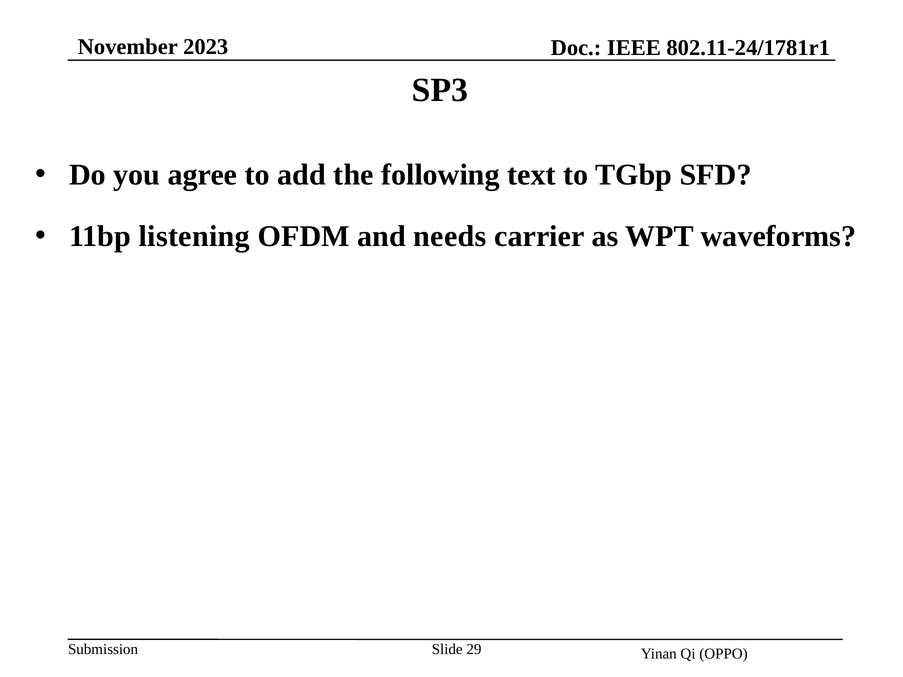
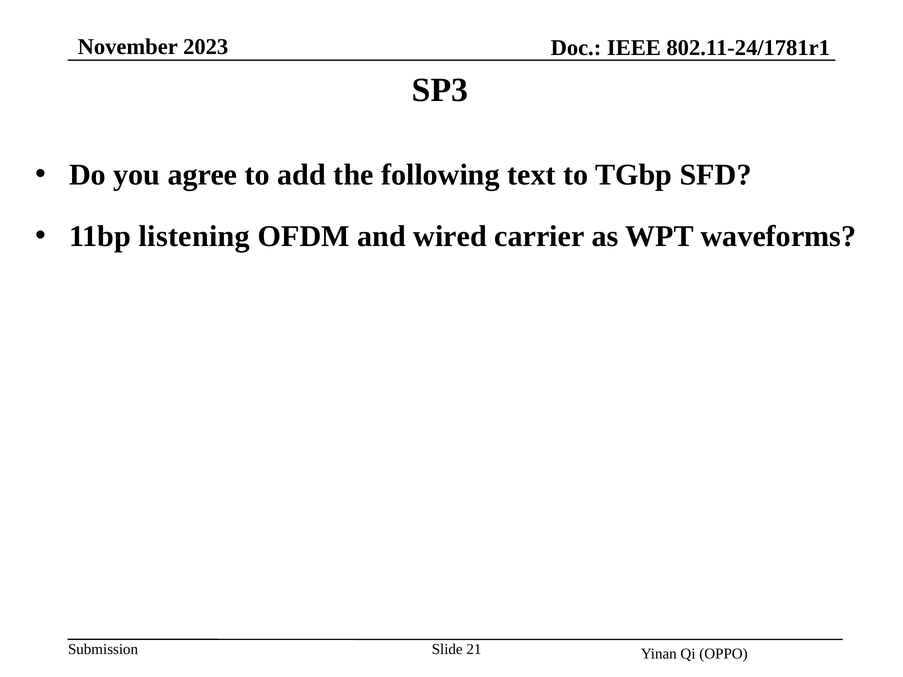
needs: needs -> wired (450, 237)
29: 29 -> 21 (474, 649)
